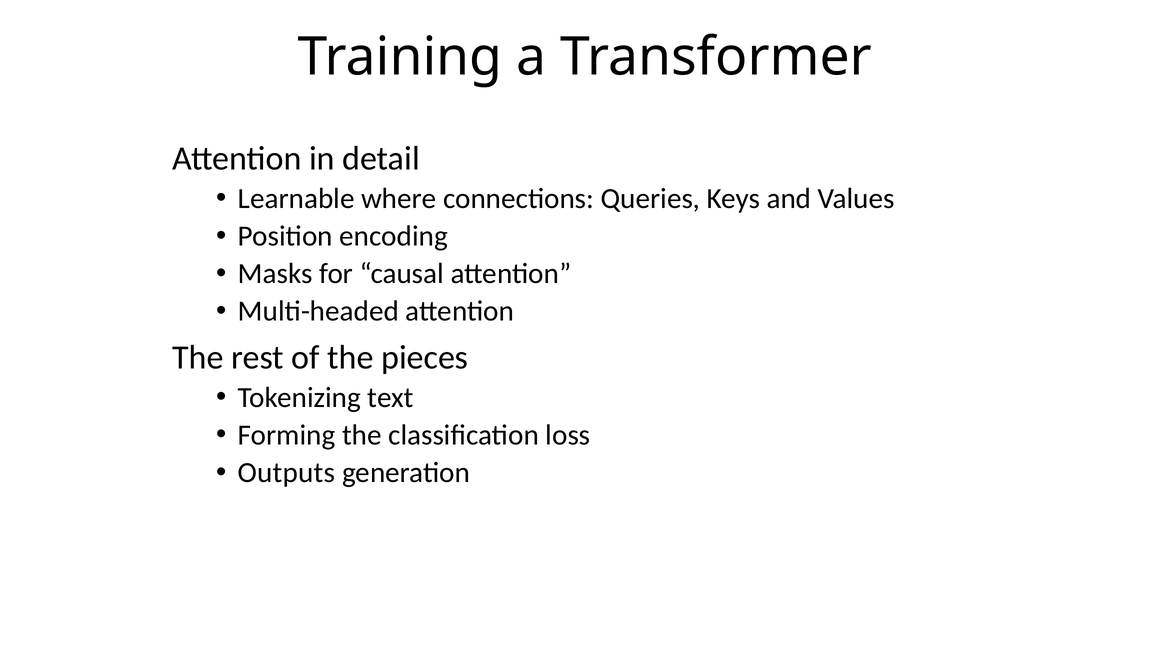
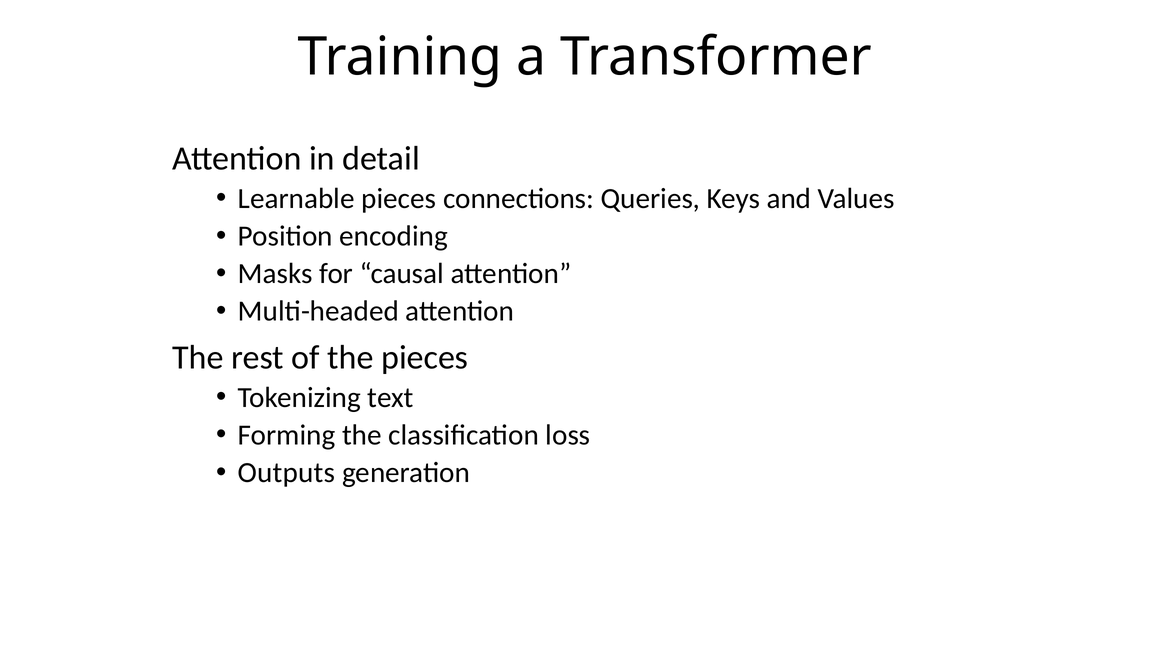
Learnable where: where -> pieces (399, 199)
